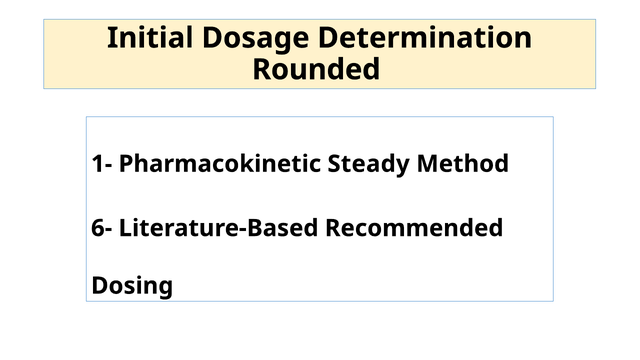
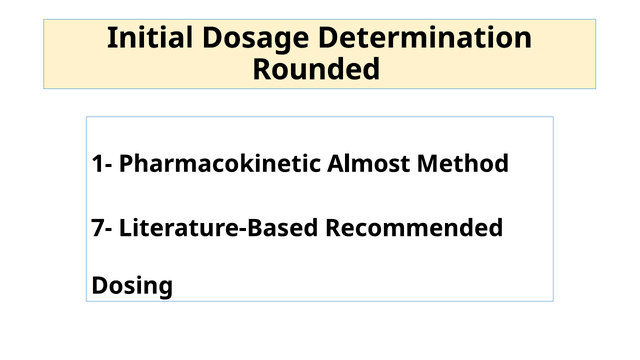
Steady: Steady -> Almost (369, 164)
6-: 6- -> 7- (102, 228)
